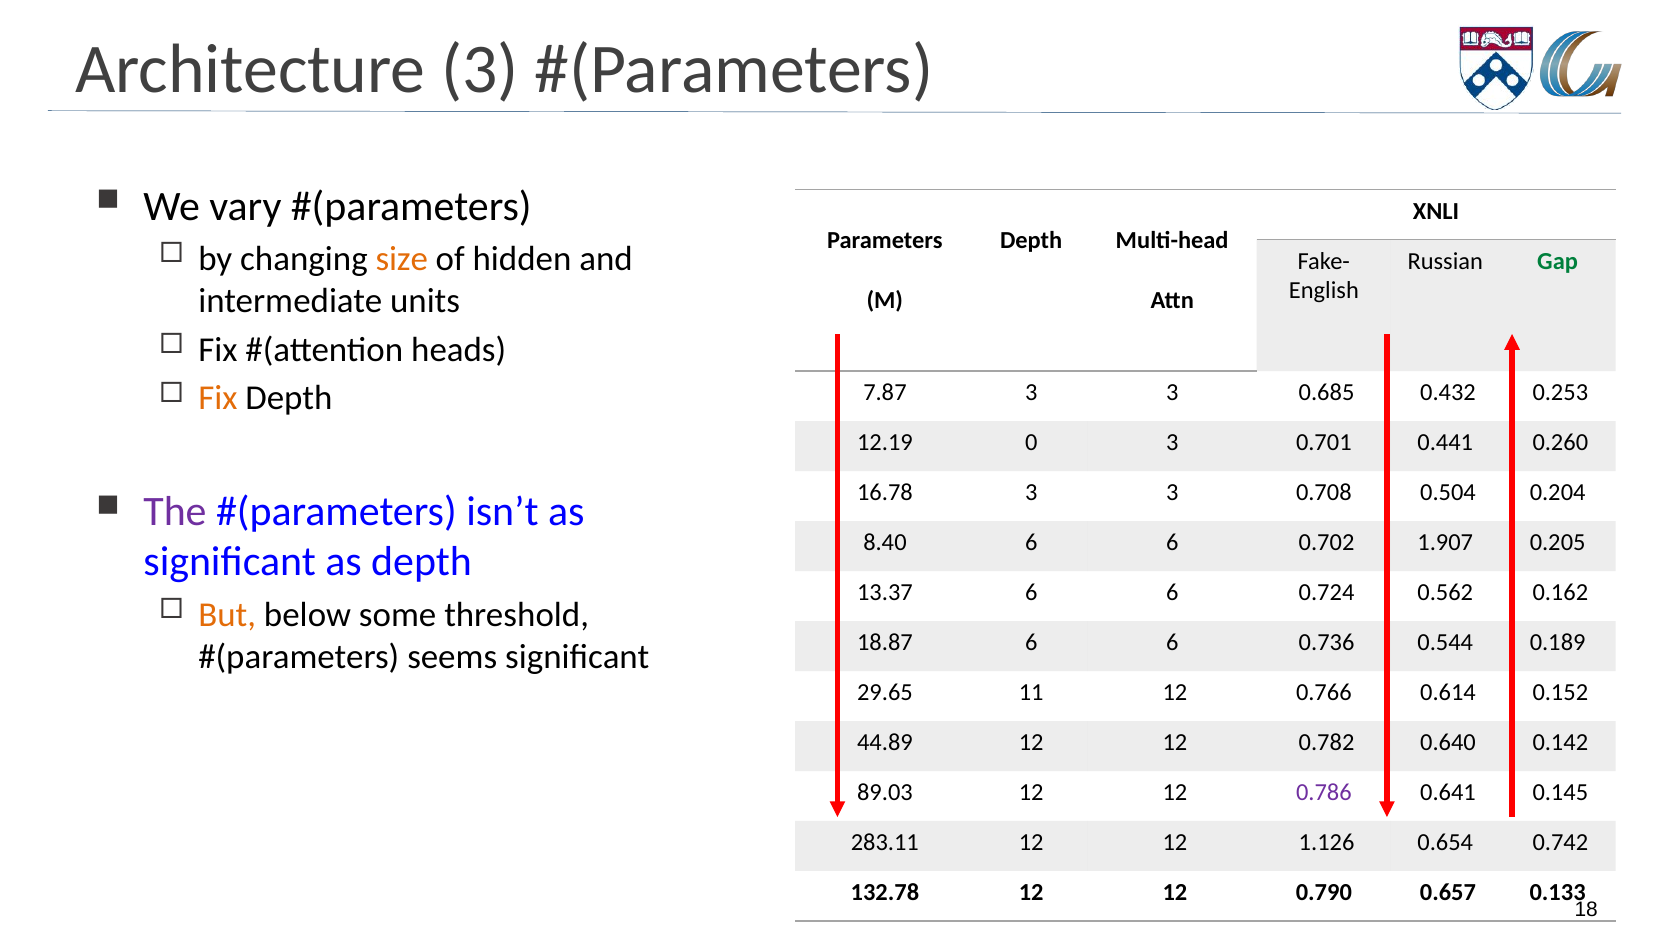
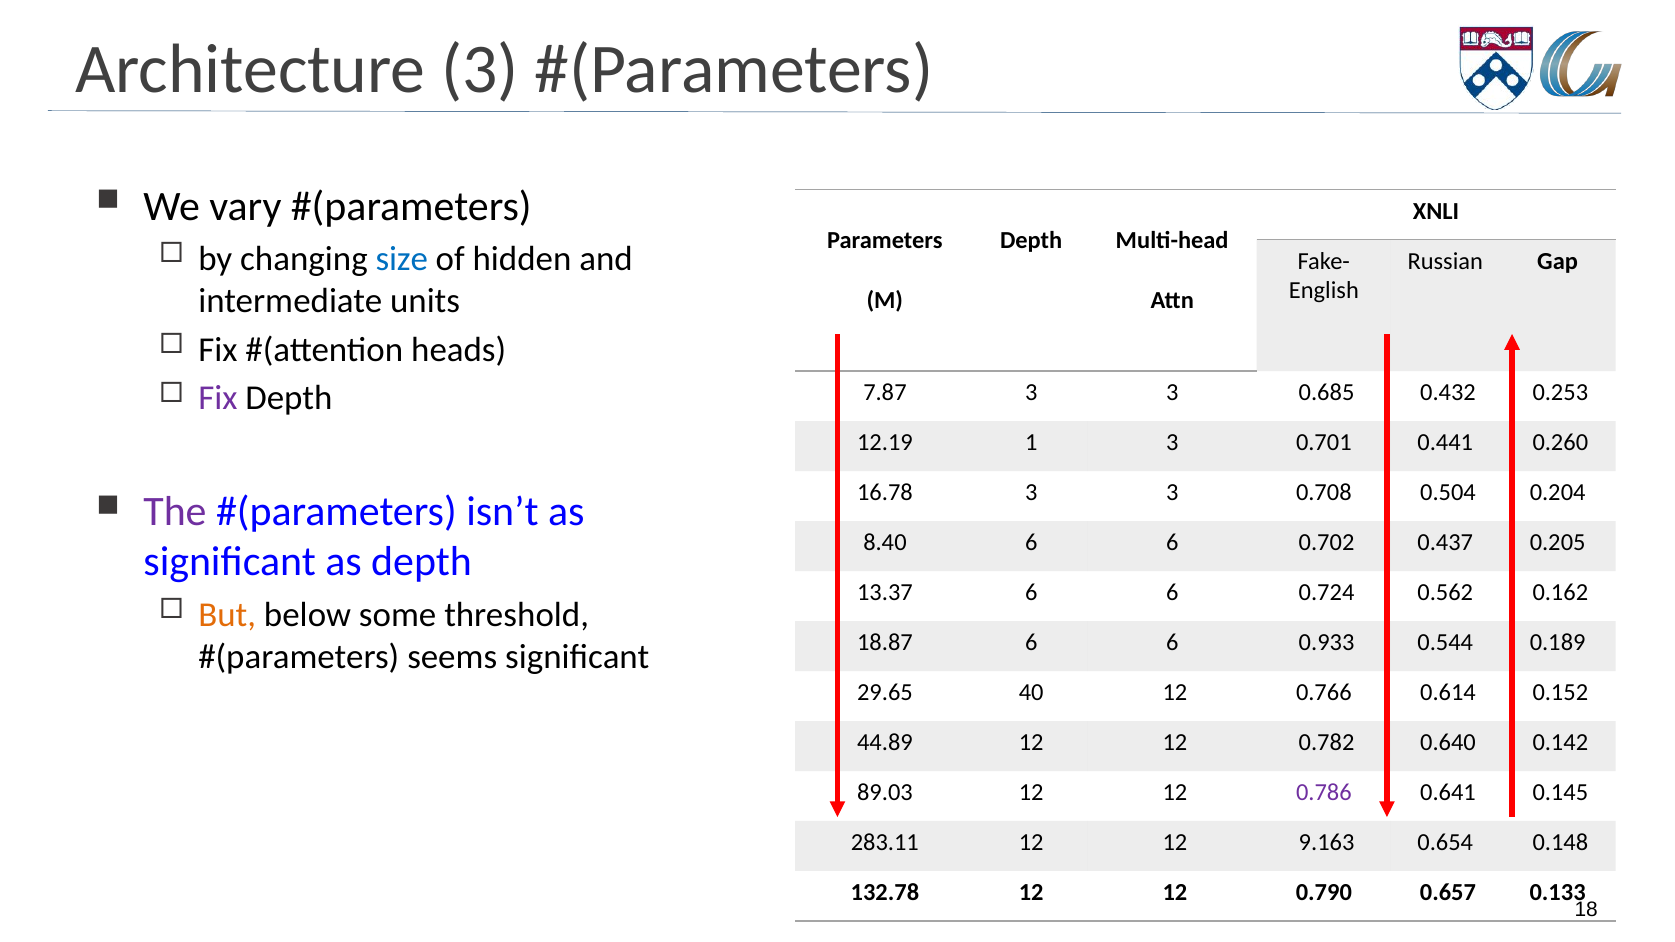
size colour: orange -> blue (402, 259)
Gap colour: green -> black (1558, 261)
Fix colour: orange -> purple (218, 398)
0: 0 -> 1 (1031, 443)
1.907: 1.907 -> 0.437 (1445, 543)
0.736: 0.736 -> 0.933 (1327, 643)
11: 11 -> 40 (1031, 693)
1.126: 1.126 -> 9.163 (1327, 843)
0.742: 0.742 -> 0.148 (1560, 843)
